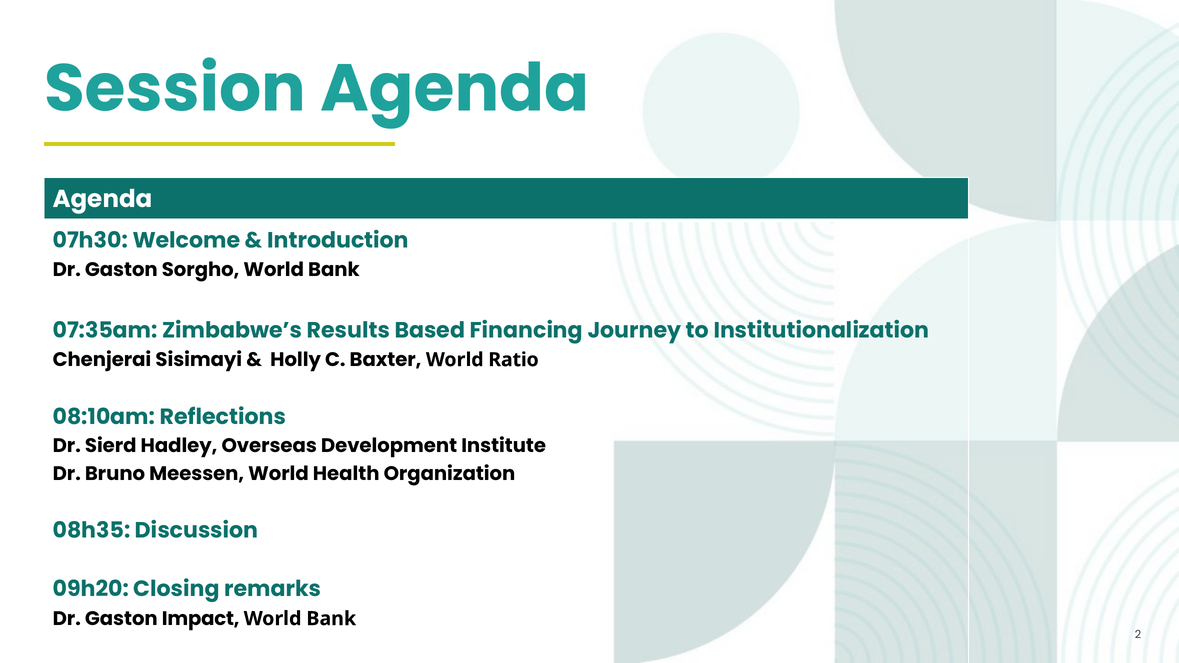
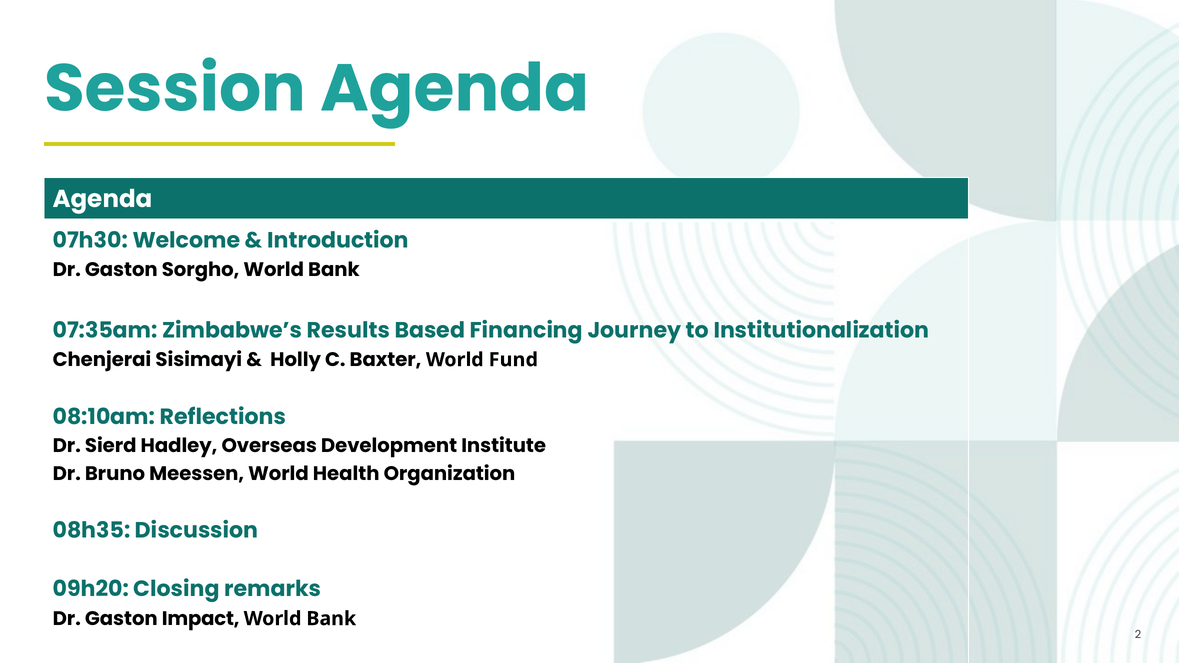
Ratio: Ratio -> Fund (513, 360)
